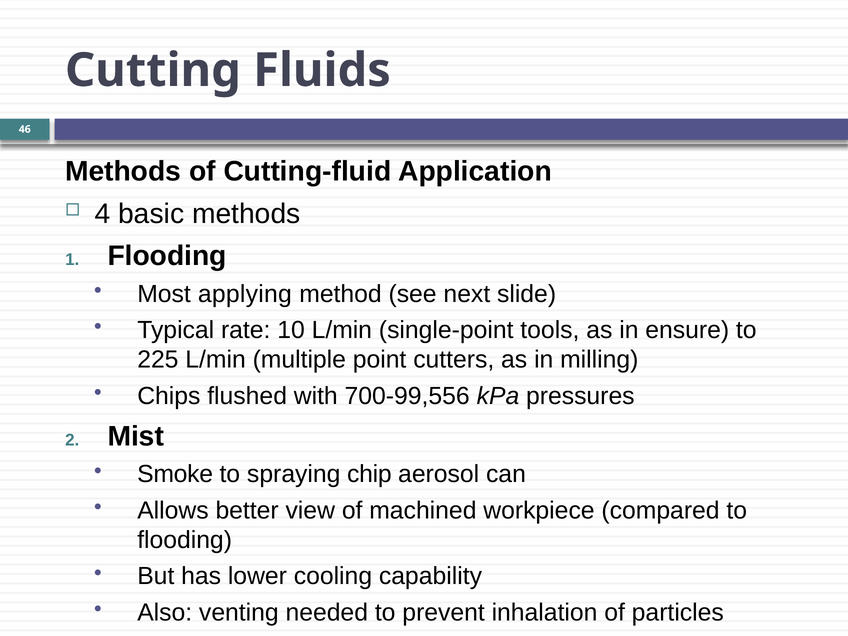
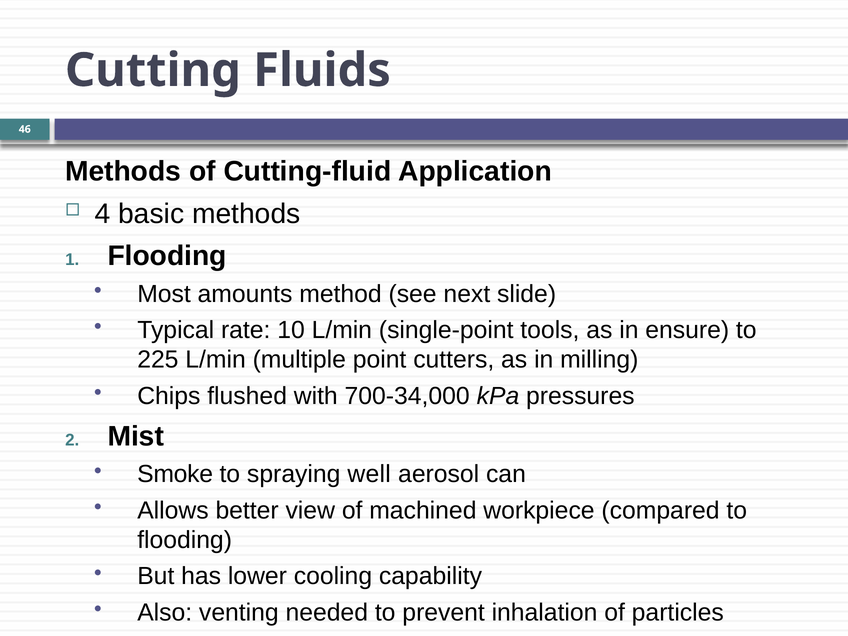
applying: applying -> amounts (245, 294)
700-99,556: 700-99,556 -> 700-34,000 (407, 396)
chip: chip -> well (369, 474)
